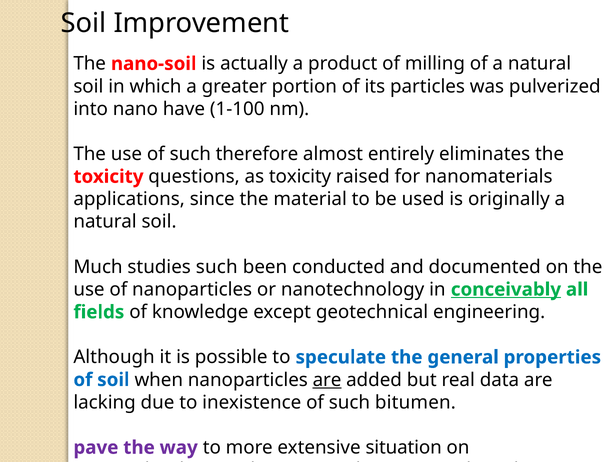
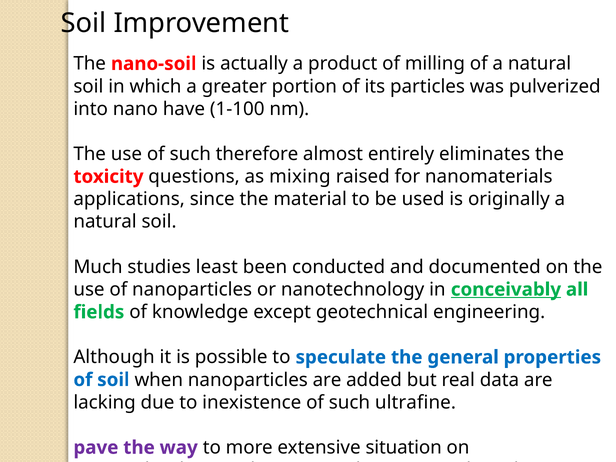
as toxicity: toxicity -> mixing (300, 177)
studies such: such -> least (217, 267)
are underline: present -> none (327, 380)
bitumen: bitumen -> ultrafine (415, 402)
